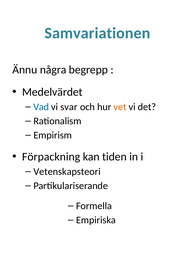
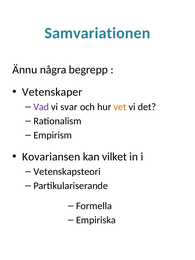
Medelvärdet: Medelvärdet -> Vetenskaper (52, 92)
Vad colour: blue -> purple (41, 107)
Förpackning: Förpackning -> Kovariansen (51, 157)
tiden: tiden -> vilket (115, 157)
